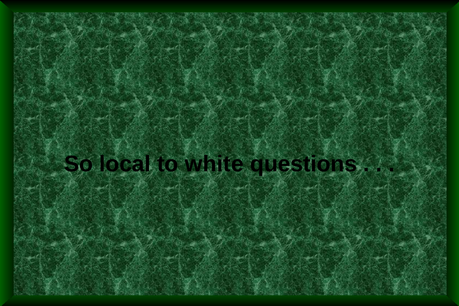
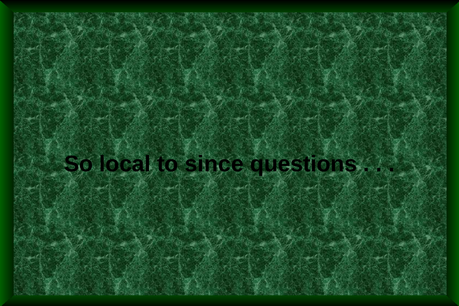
white: white -> since (214, 164)
